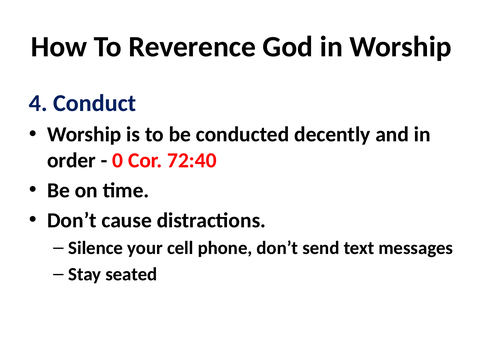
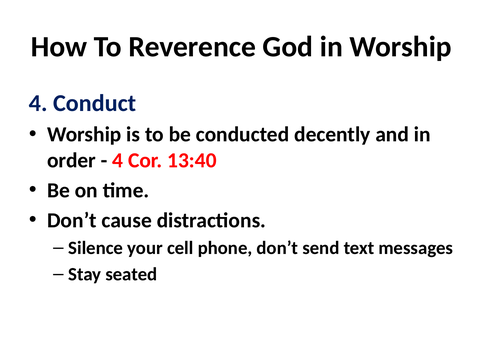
0: 0 -> 4 (118, 160)
72:40: 72:40 -> 13:40 (192, 160)
